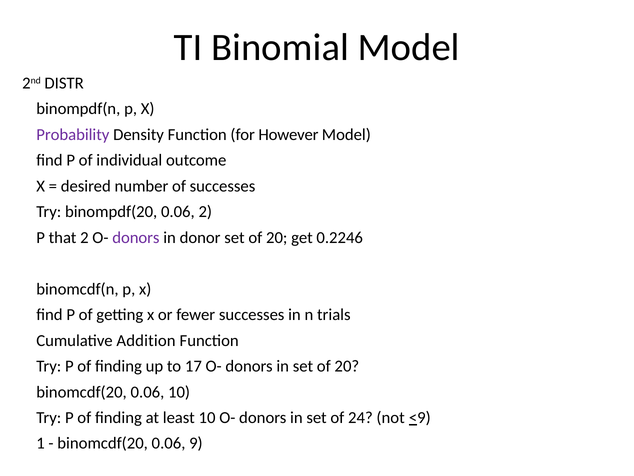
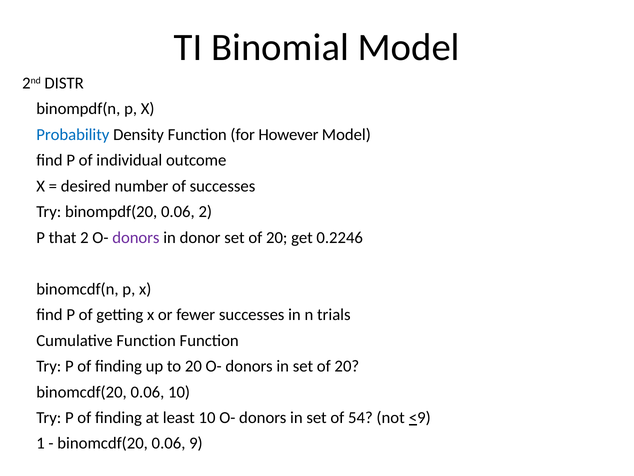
Probability colour: purple -> blue (73, 134)
Cumulative Addition: Addition -> Function (146, 340)
to 17: 17 -> 20 (193, 366)
24: 24 -> 54 (360, 417)
